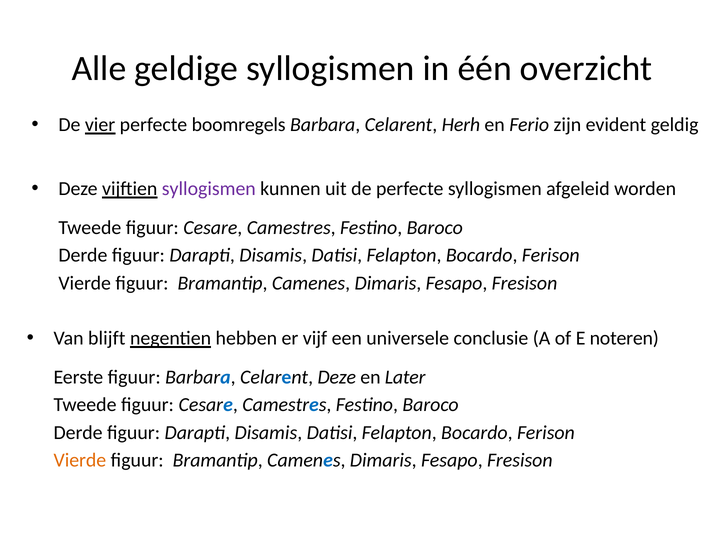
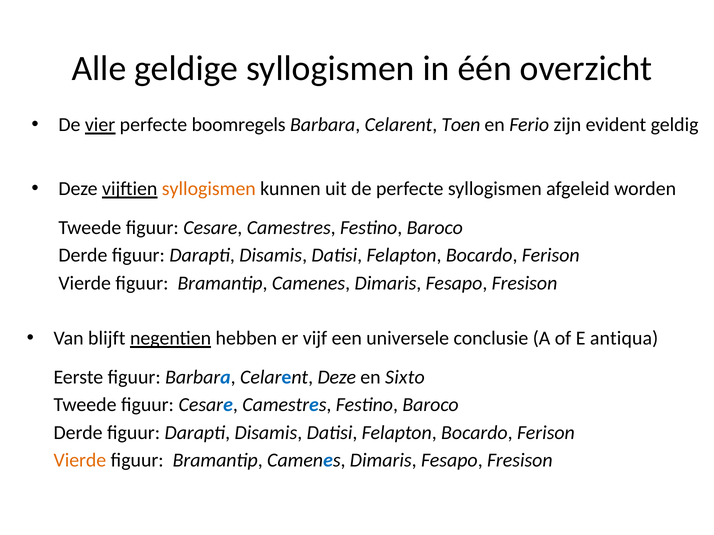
Herh: Herh -> Toen (461, 125)
syllogismen colour: purple -> orange (209, 189)
noteren: noteren -> antiqua (624, 339)
Later: Later -> Sixto (405, 377)
